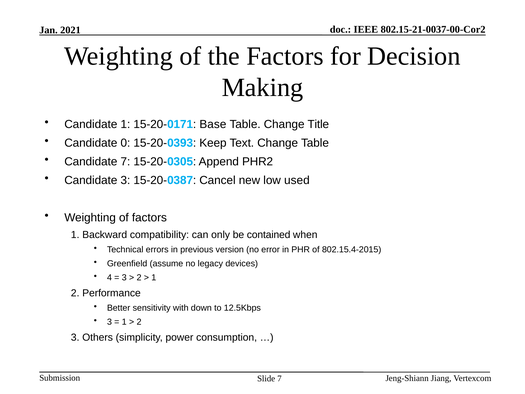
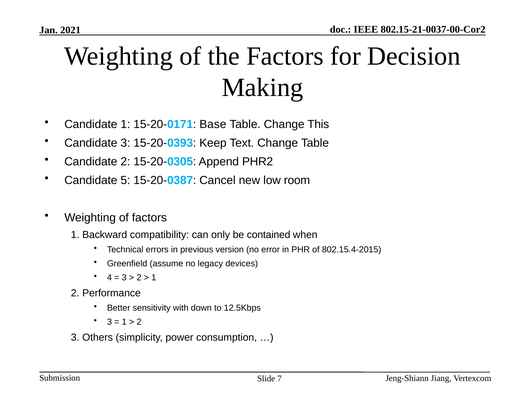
Title: Title -> This (318, 124)
Candidate 0: 0 -> 3 (125, 143)
Candidate 7: 7 -> 2 (125, 162)
Candidate 3: 3 -> 5 (125, 180)
used: used -> room (297, 180)
